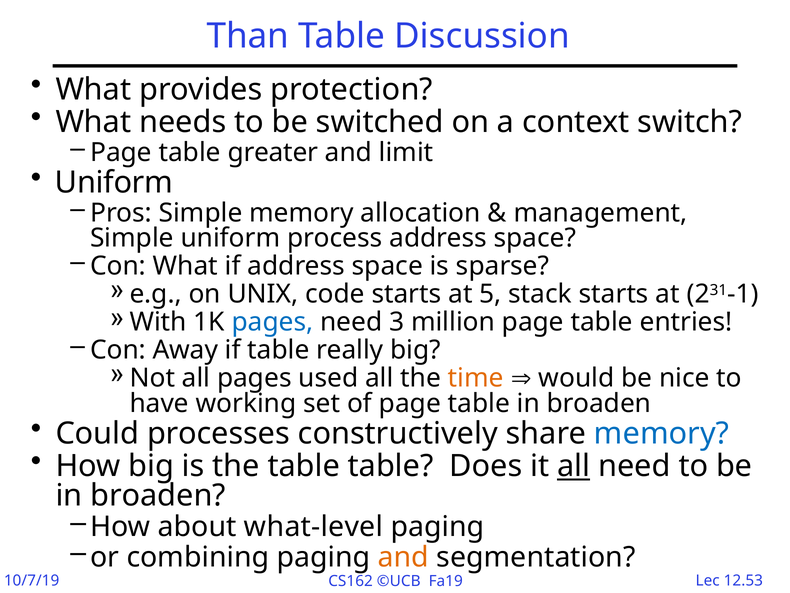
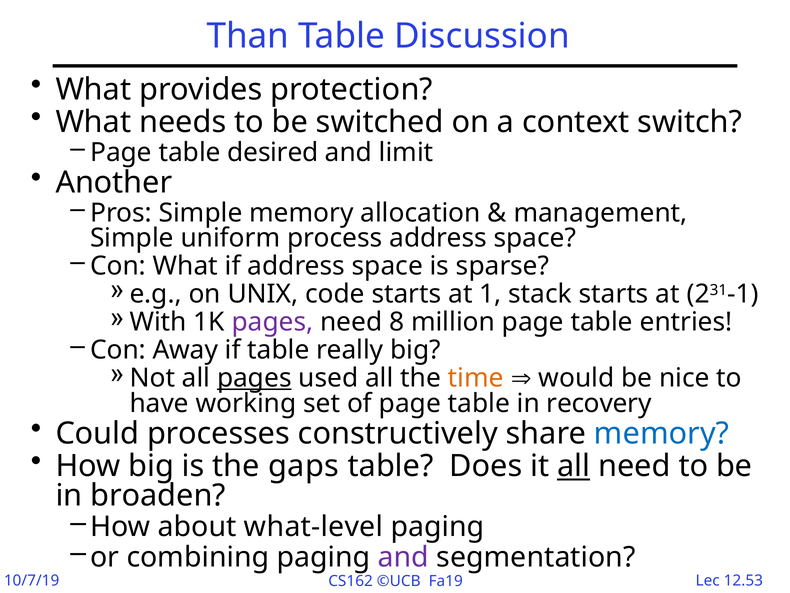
greater: greater -> desired (273, 152)
Uniform: Uniform -> Another (114, 183)
5: 5 -> 1 (490, 294)
pages colour: blue -> purple (272, 322)
3: 3 -> 8 (397, 322)
pages underline: none -> present (254, 378)
table in broaden: broaden -> recovery (599, 403)
the table: table -> gaps (304, 466)
and colour: orange -> purple (403, 557)
